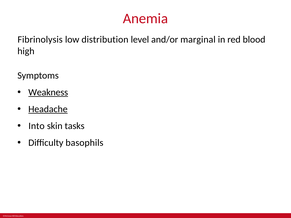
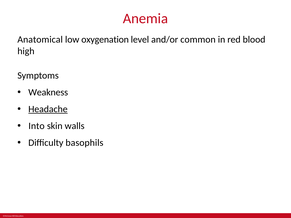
Fibrinolysis: Fibrinolysis -> Anatomical (40, 39)
distribution: distribution -> oxygenation (105, 39)
marginal: marginal -> common (198, 39)
Weakness underline: present -> none (48, 92)
tasks: tasks -> walls (75, 126)
